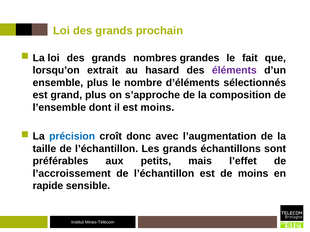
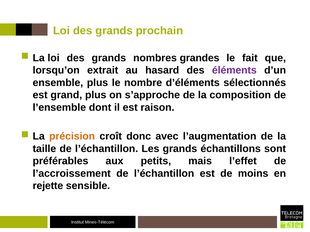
est moins: moins -> raison (157, 108)
précision colour: blue -> orange (72, 137)
rapide: rapide -> rejette (48, 186)
